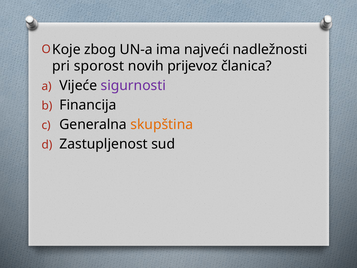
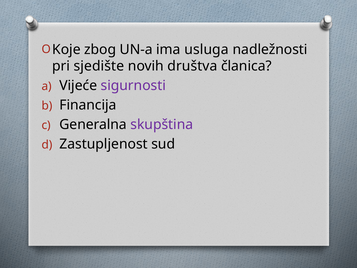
najveći: najveći -> usluga (207, 49)
sporost: sporost -> sjedište (99, 66)
prijevoz: prijevoz -> društva (192, 66)
skupština colour: orange -> purple (162, 124)
